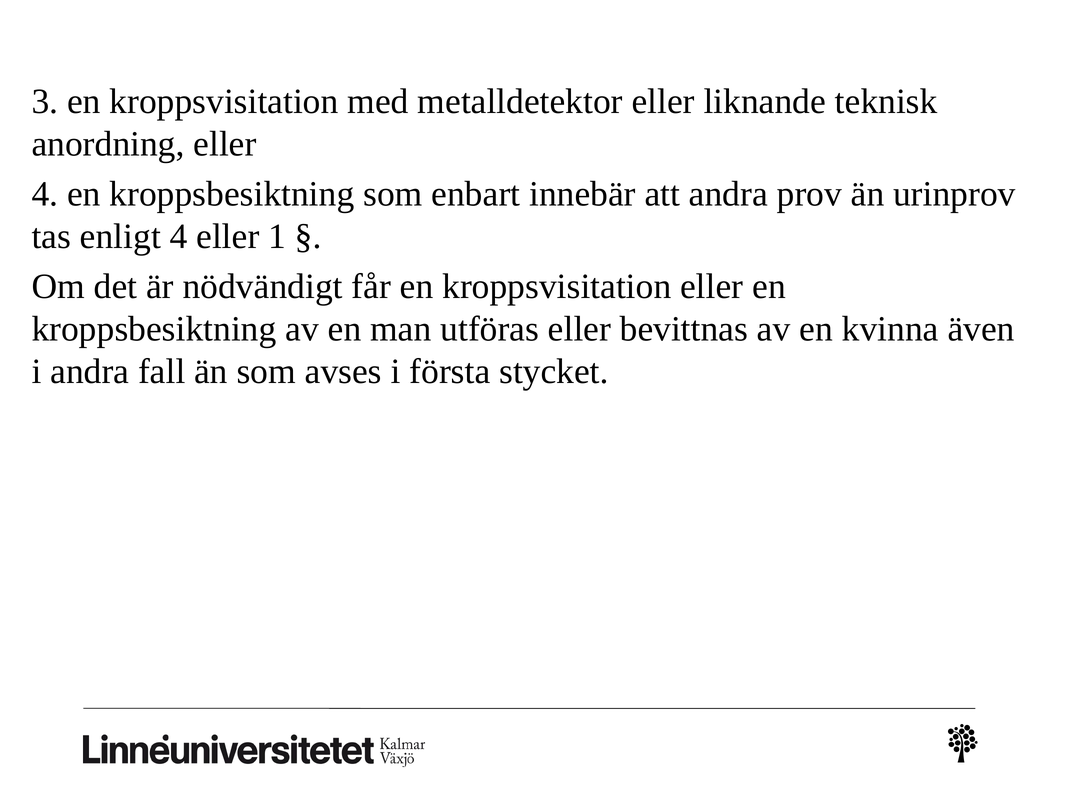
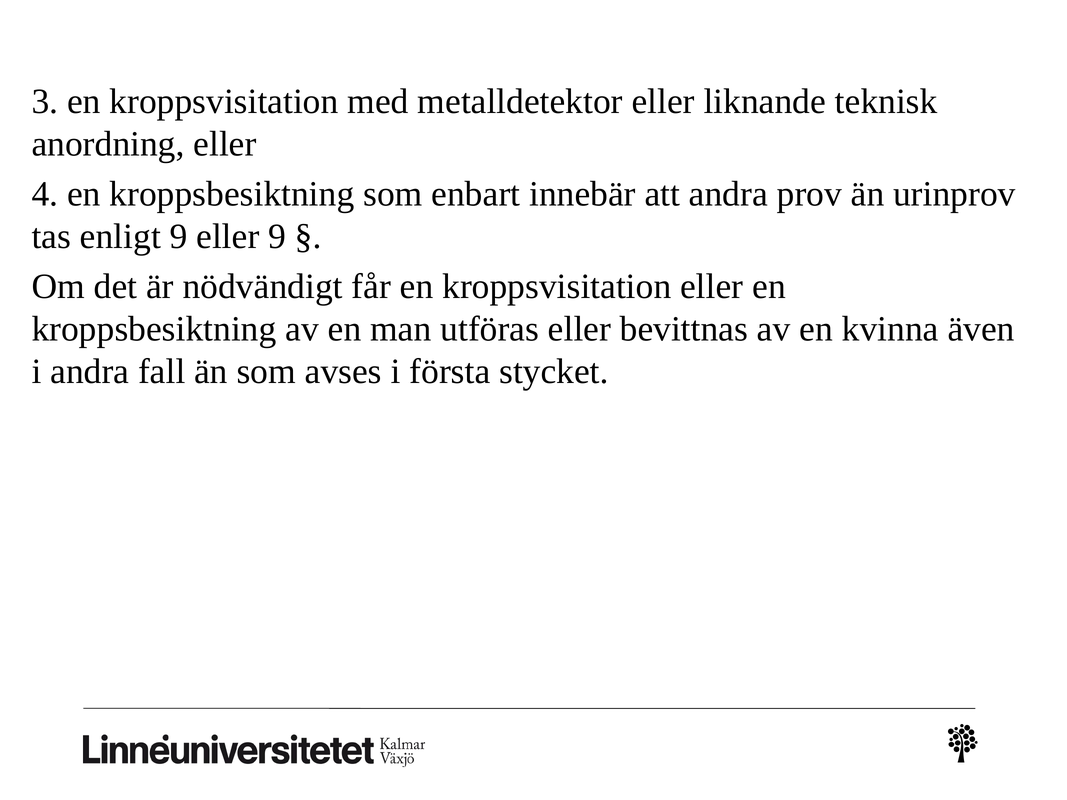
enligt 4: 4 -> 9 (179, 237)
eller 1: 1 -> 9 (277, 237)
